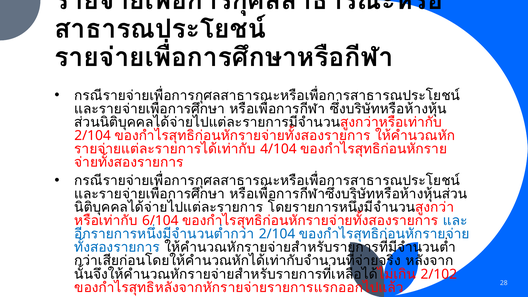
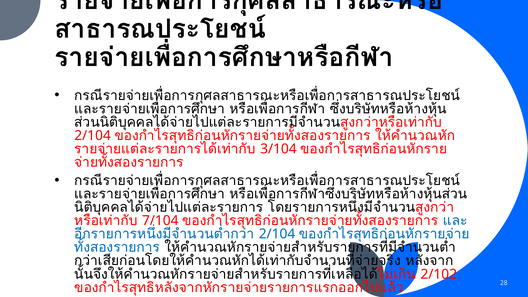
4/104: 4/104 -> 3/104 (278, 149)
6/104: 6/104 -> 7/104 (160, 221)
